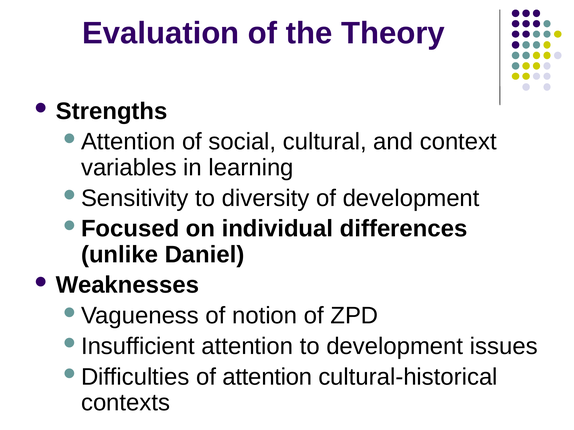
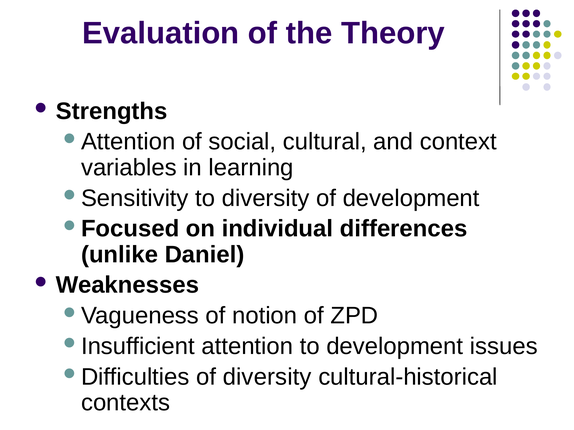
of attention: attention -> diversity (267, 377)
